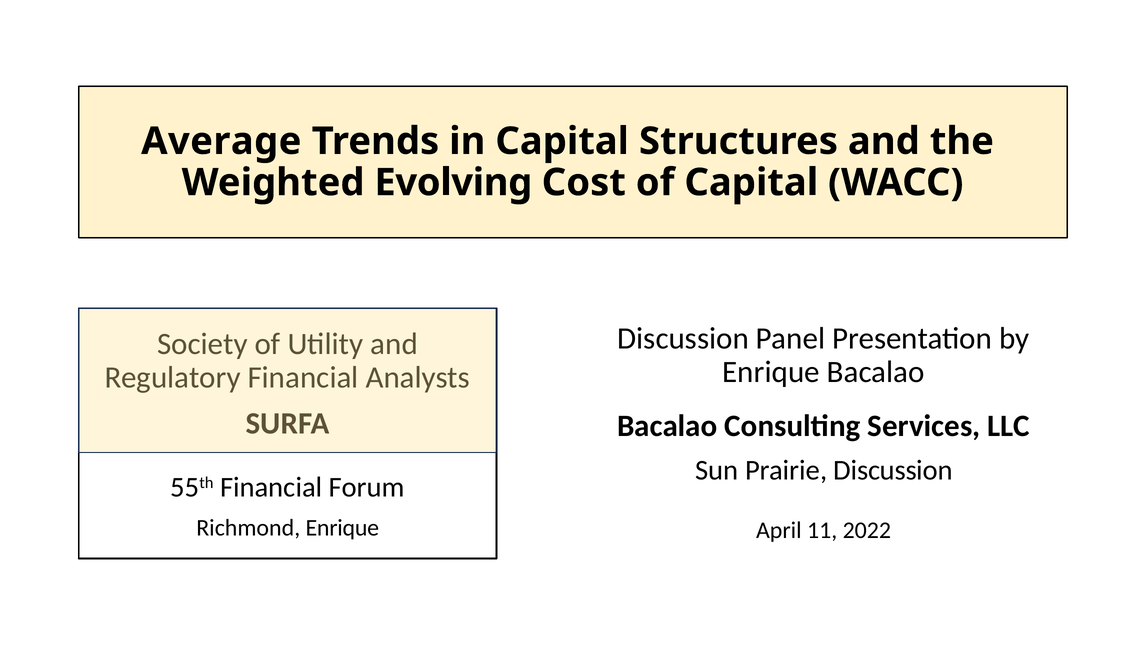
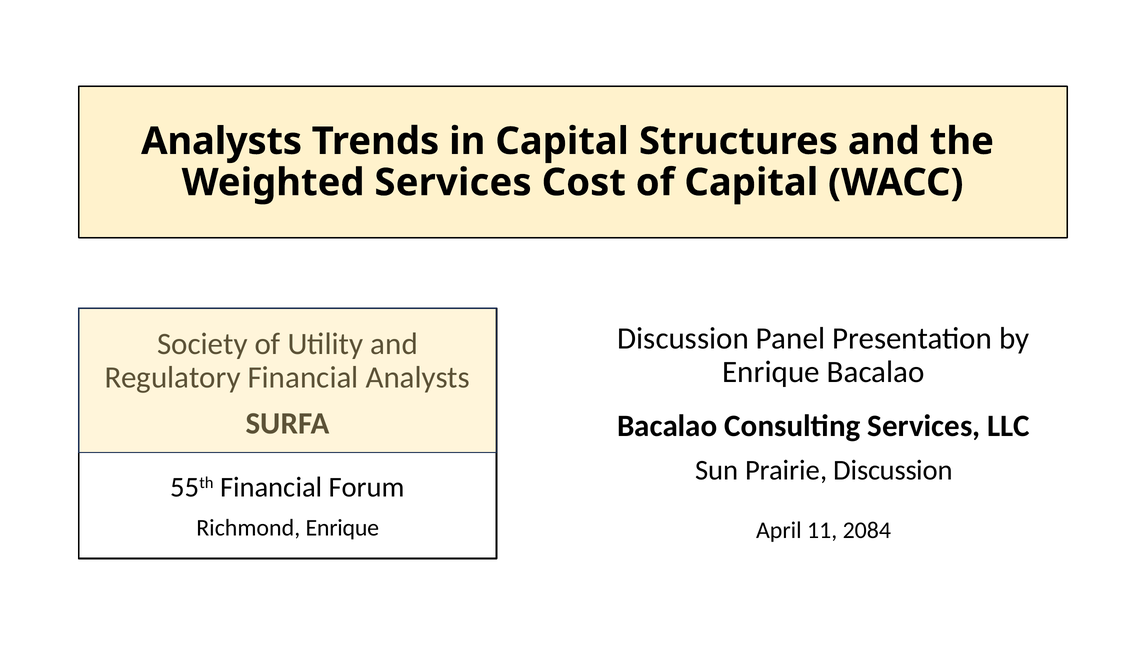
Average: Average -> Analysts (222, 141)
Weighted Evolving: Evolving -> Services (453, 182)
2022: 2022 -> 2084 (867, 530)
